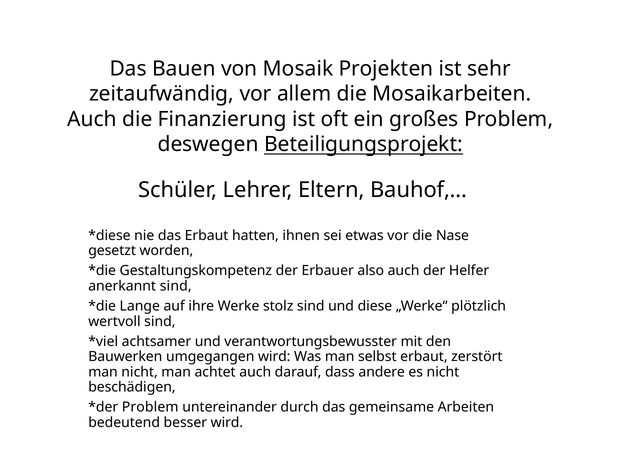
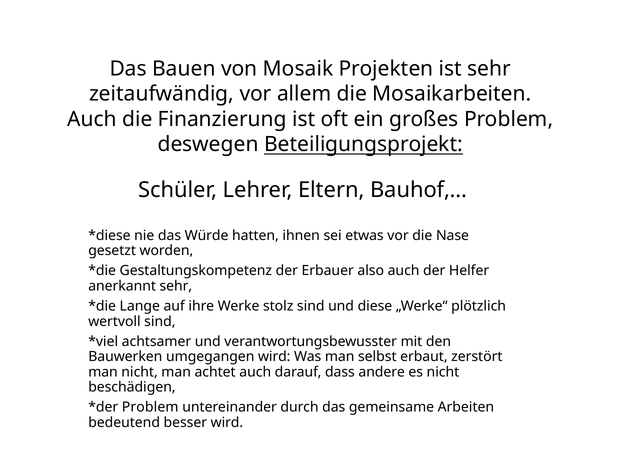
das Erbaut: Erbaut -> Würde (207, 235)
anerkannt sind: sind -> sehr (176, 286)
